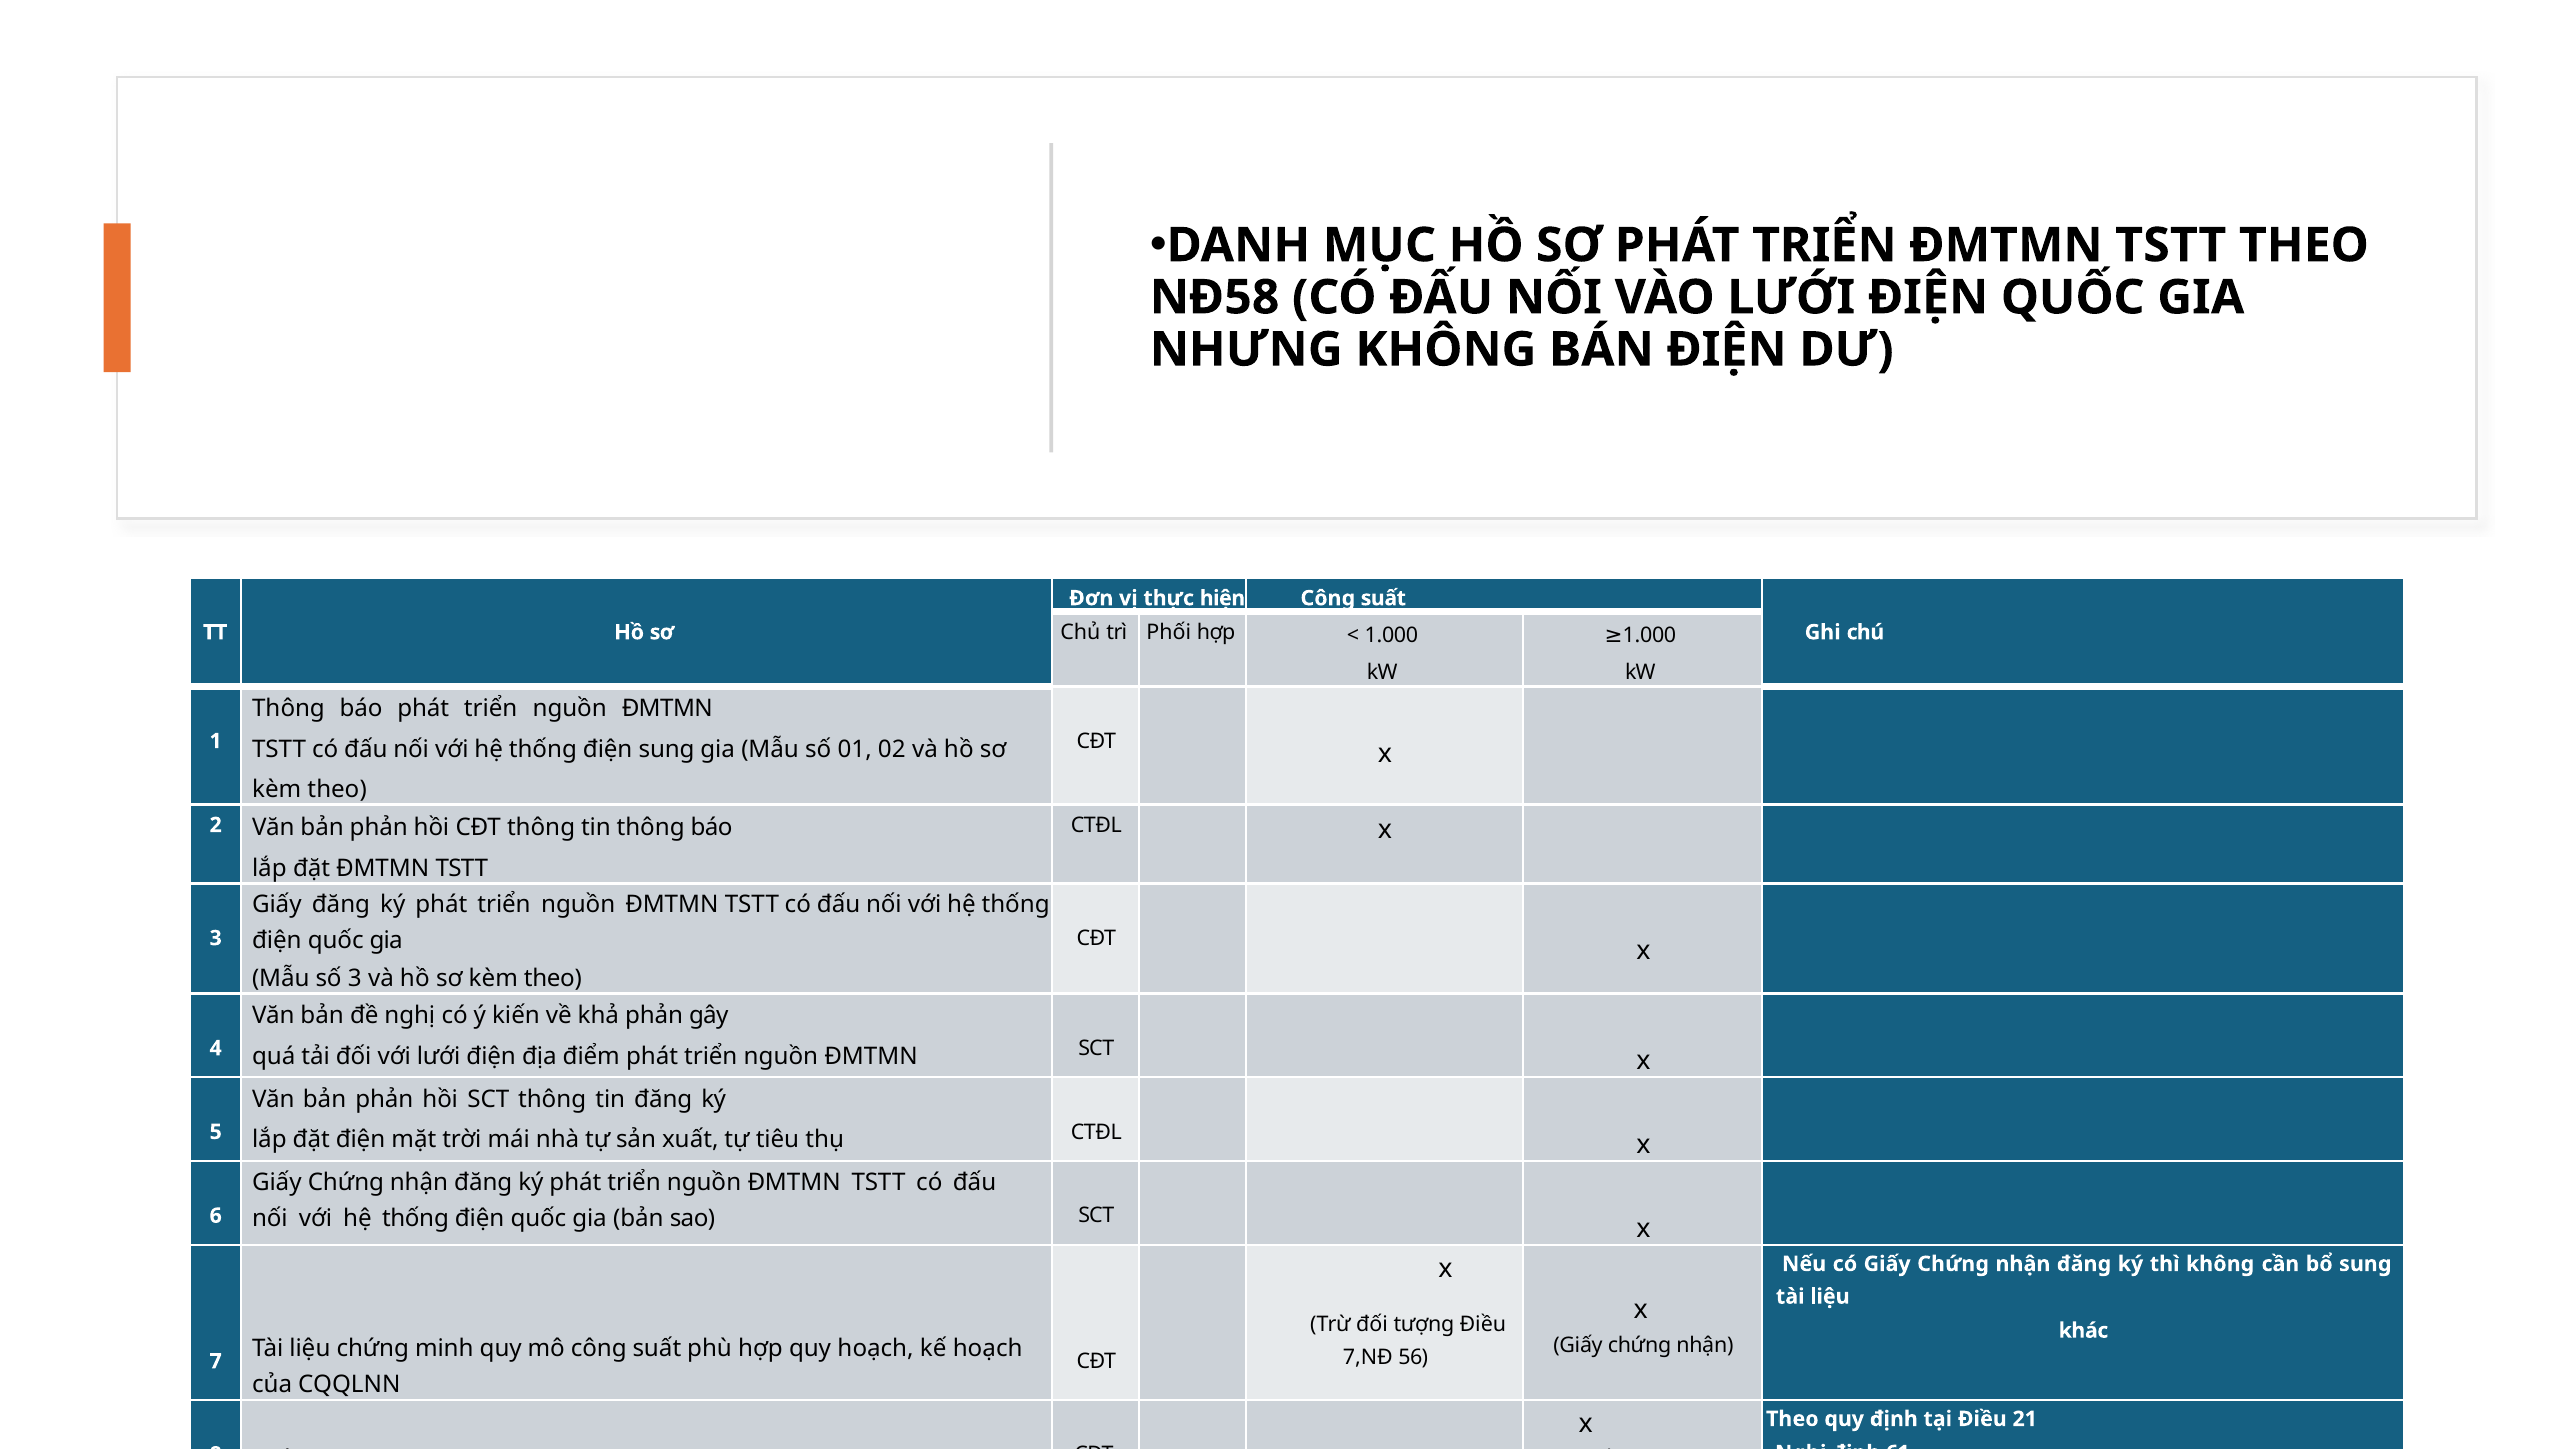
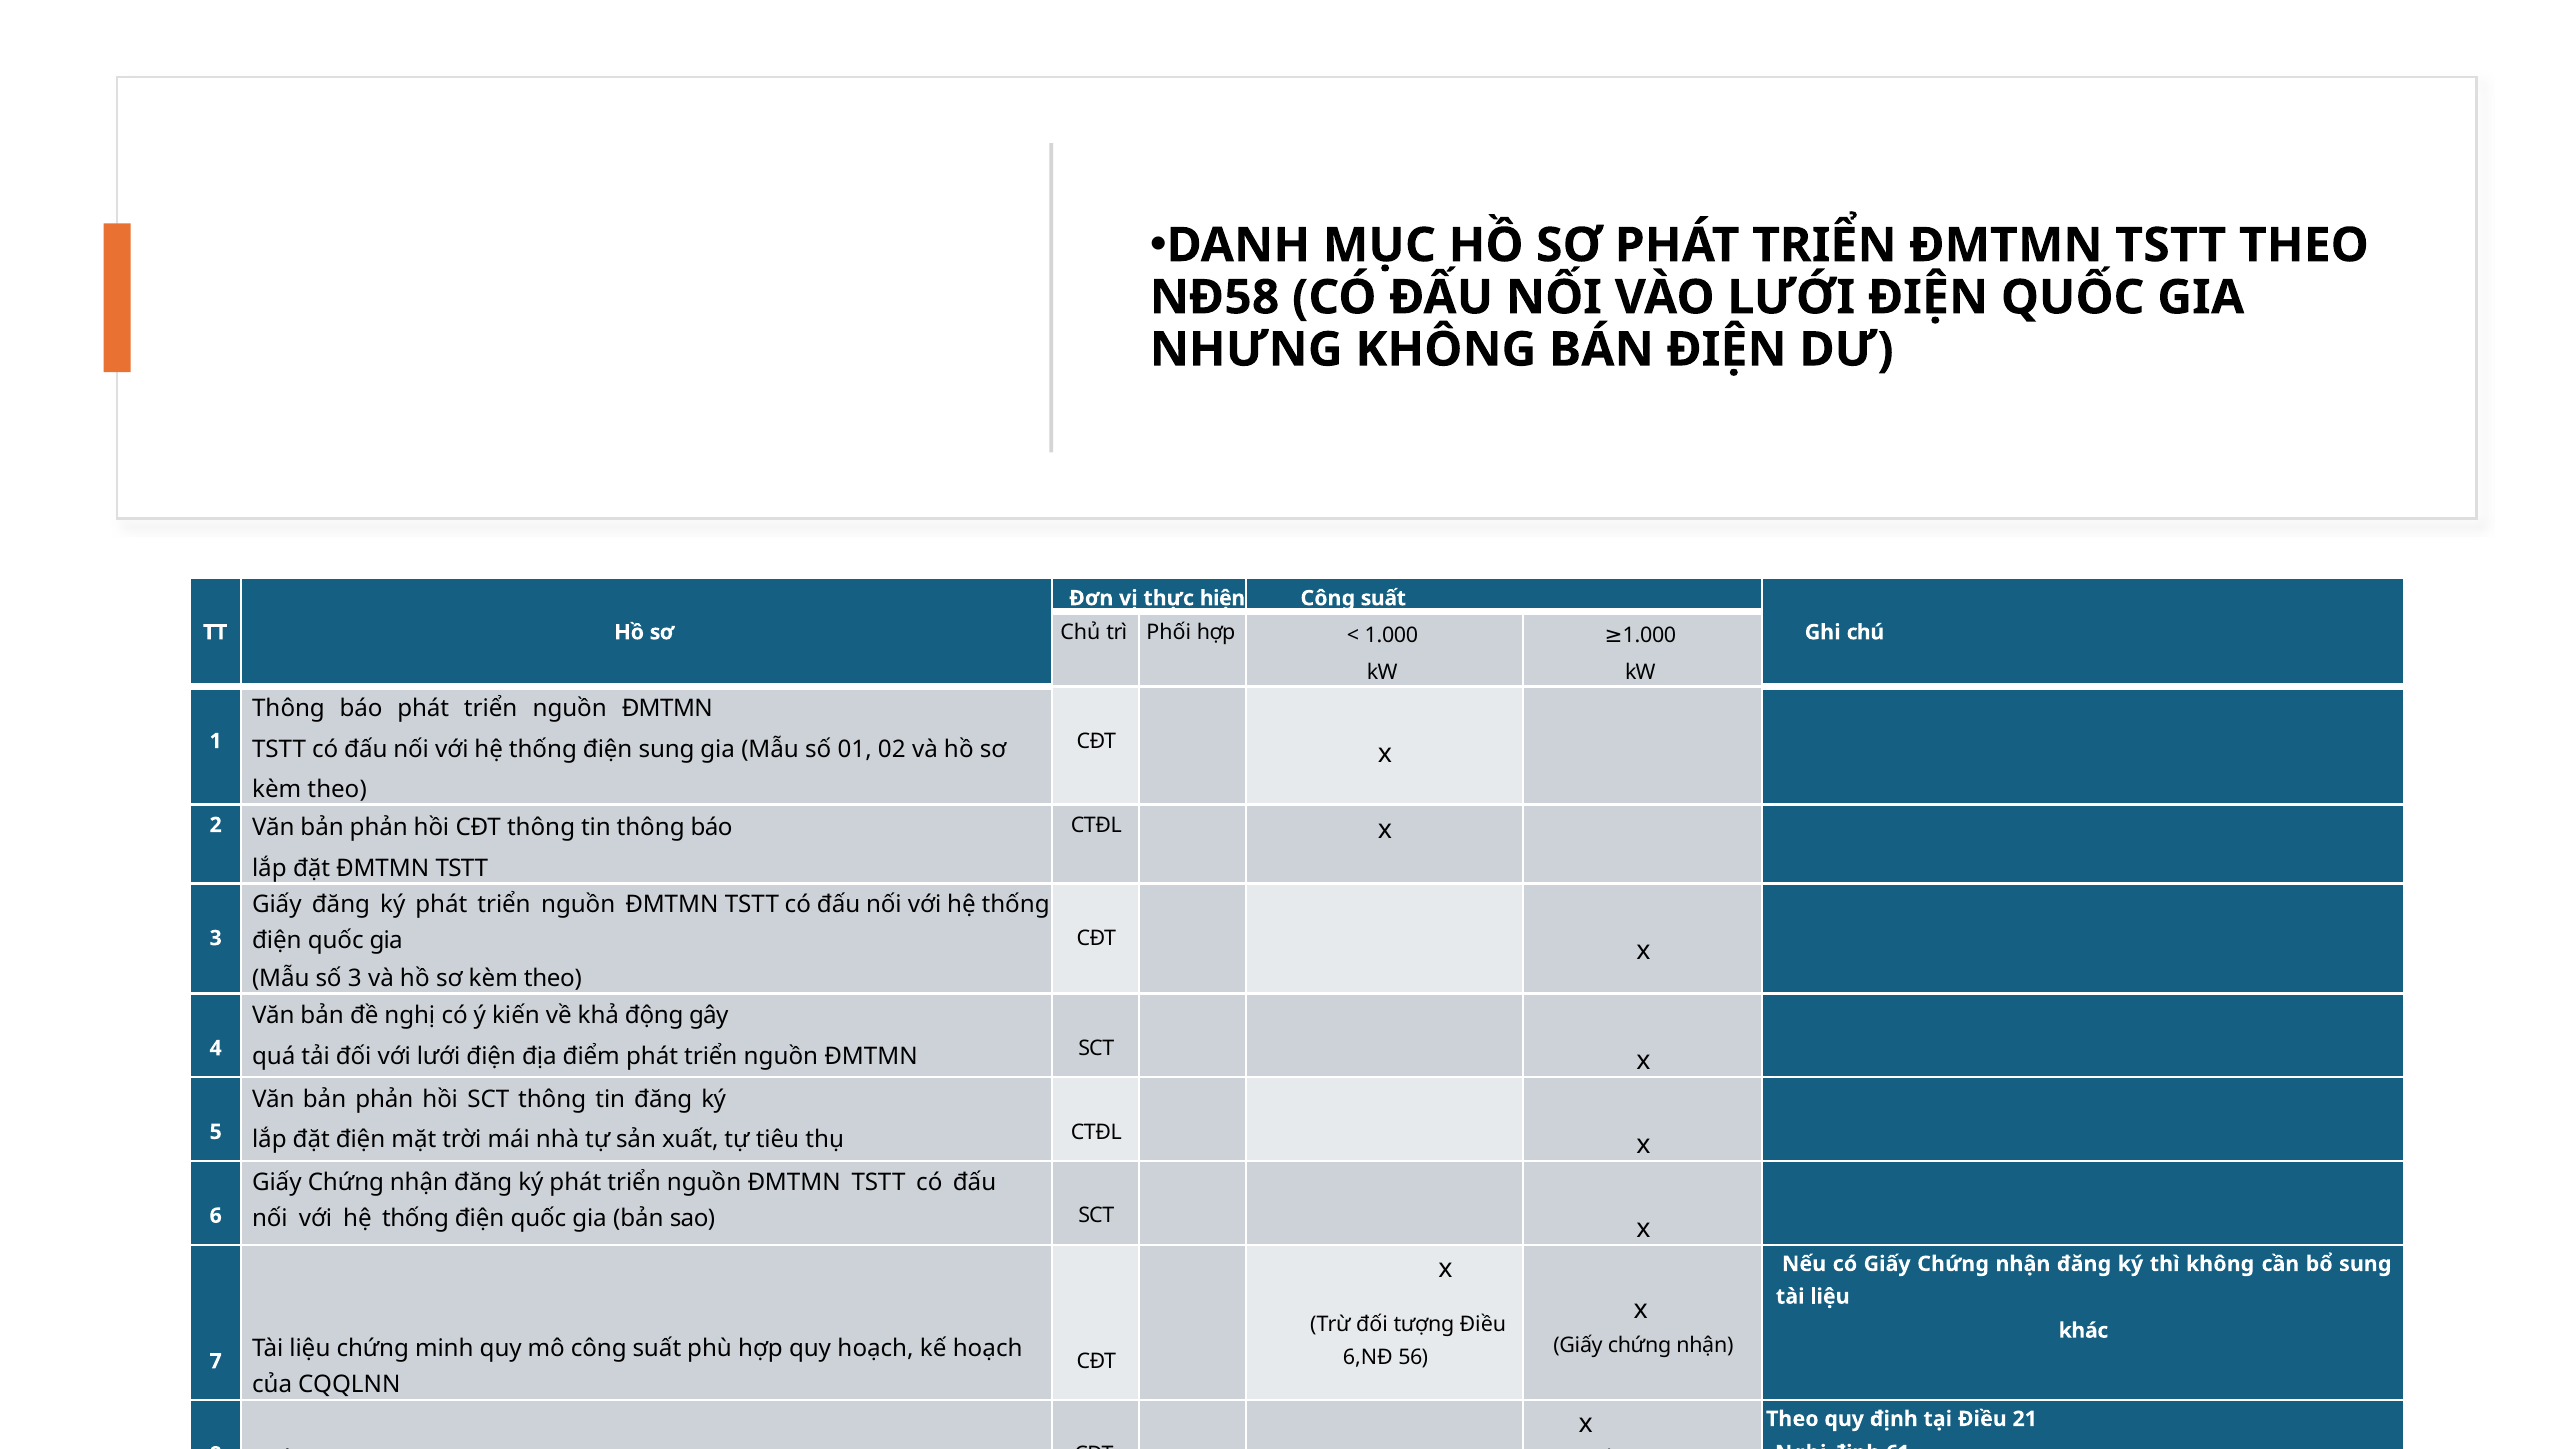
khả phản: phản -> động (654, 1015)
7,NĐ: 7,NĐ -> 6,NĐ (1368, 1357)
